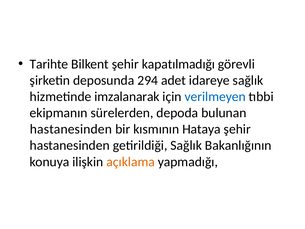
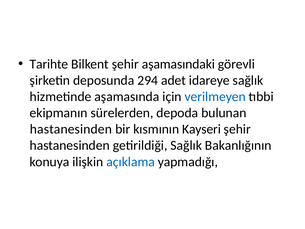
kapatılmadığı: kapatılmadığı -> aşamasındaki (178, 64)
imzalanarak: imzalanarak -> aşamasında (127, 97)
Hataya: Hataya -> Kayseri (202, 129)
açıklama colour: orange -> blue (131, 162)
